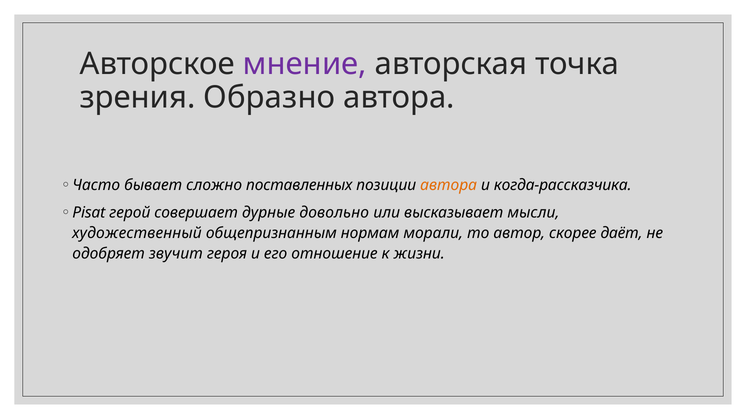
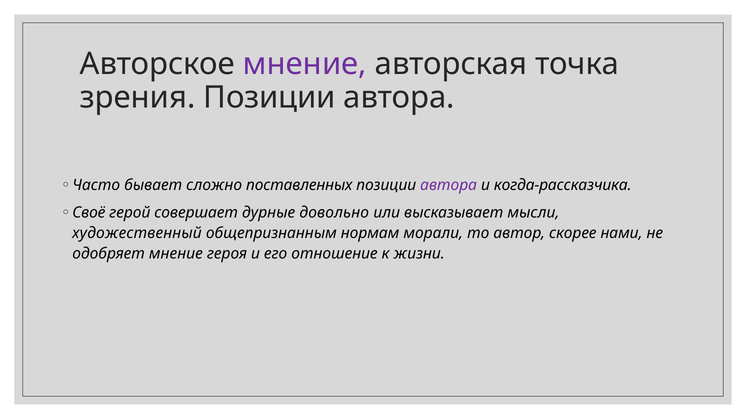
зрения Образно: Образно -> Позиции (269, 98)
автора colour: orange -> purple (449, 185)
Pisat: Pisat -> Своё (89, 213)
даёт: даёт -> нами (622, 234)
одобряет звучит: звучит -> мнение (176, 254)
